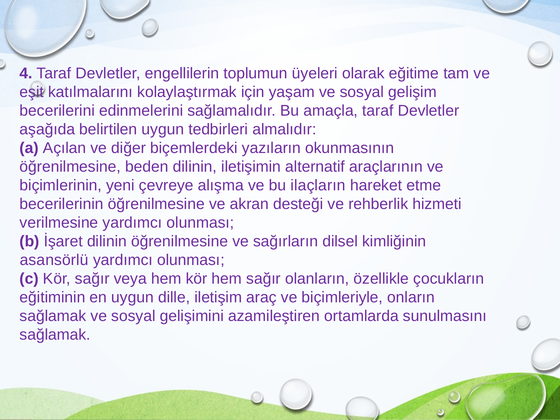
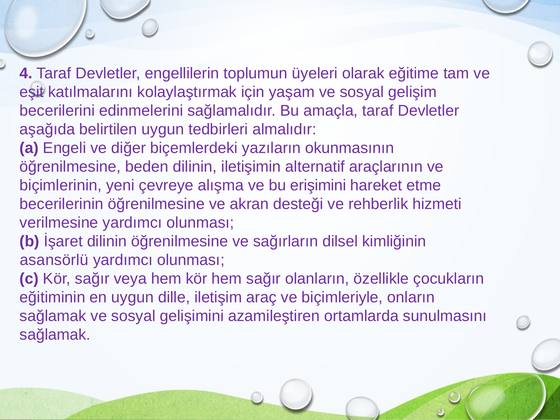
Açılan: Açılan -> Engeli (65, 148)
ilaçların: ilaçların -> erişimini (318, 185)
